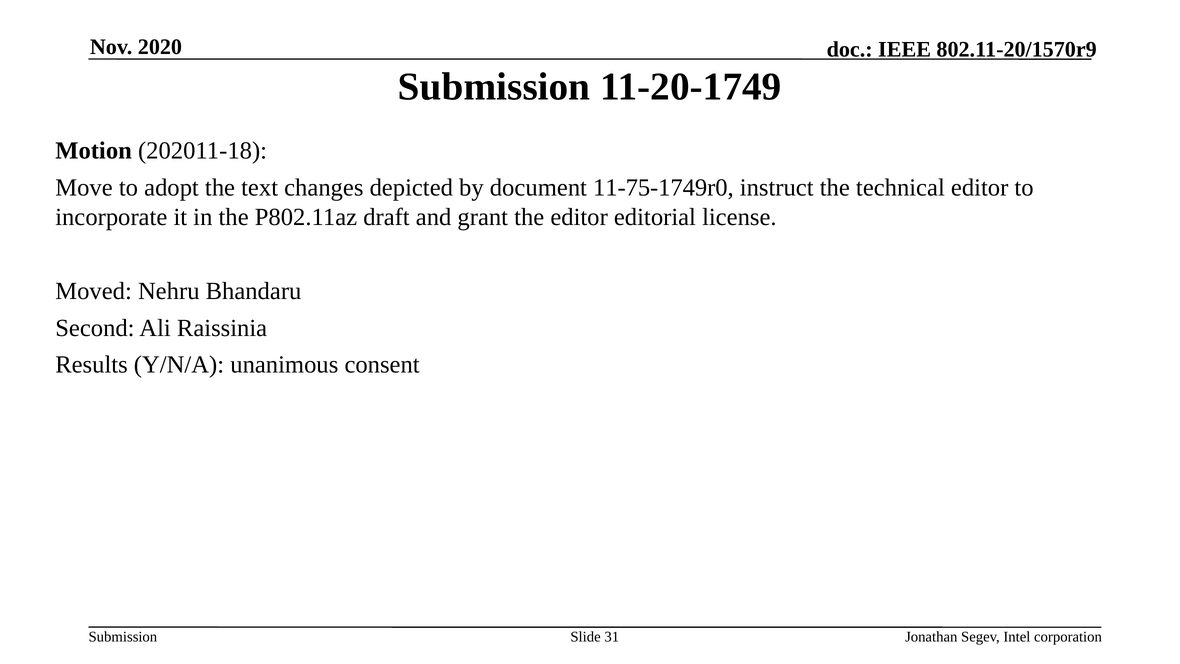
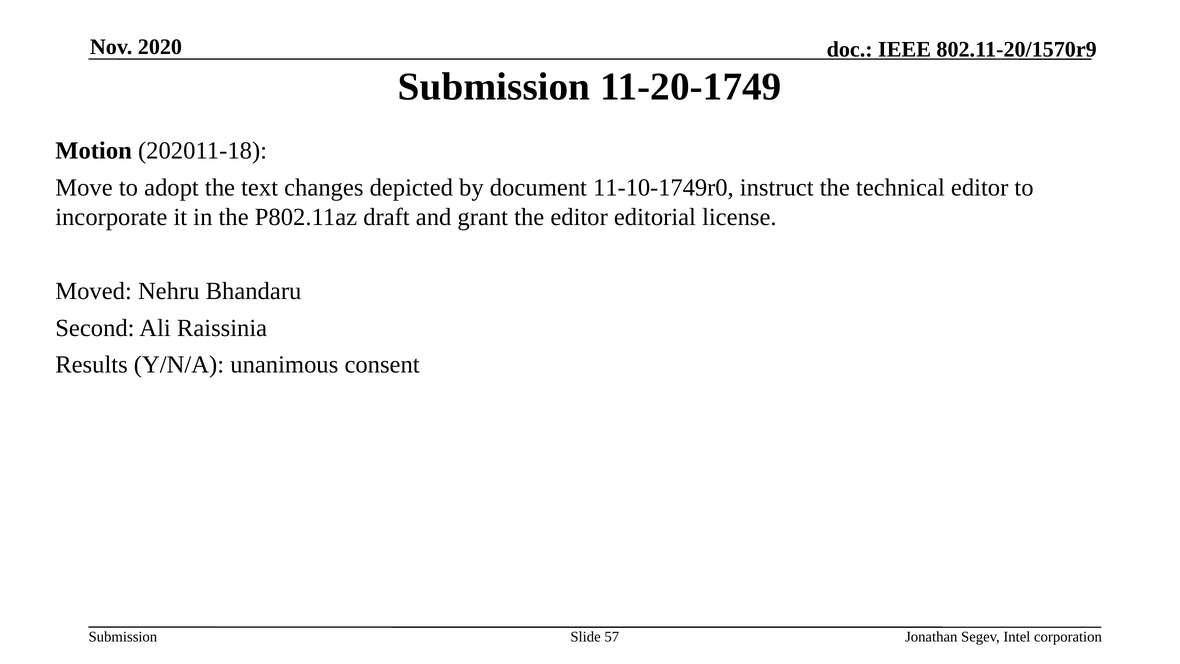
11-75-1749r0: 11-75-1749r0 -> 11-10-1749r0 (663, 188)
31: 31 -> 57 (612, 637)
